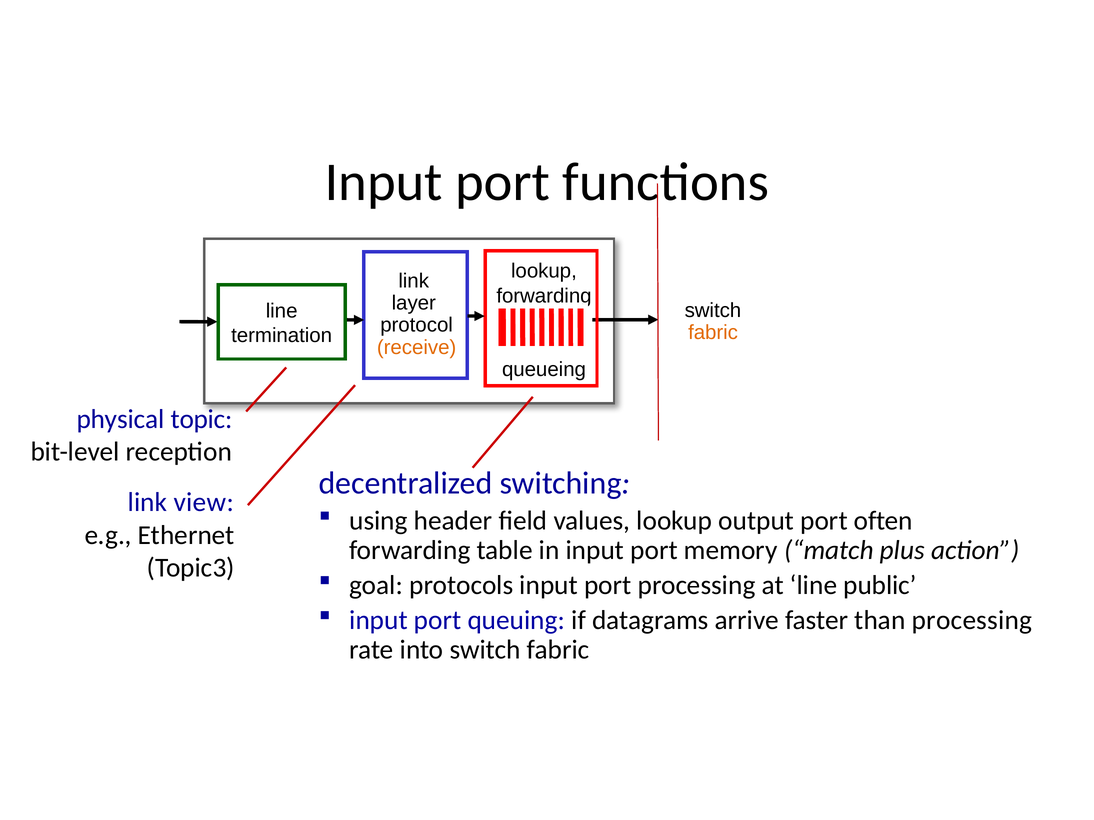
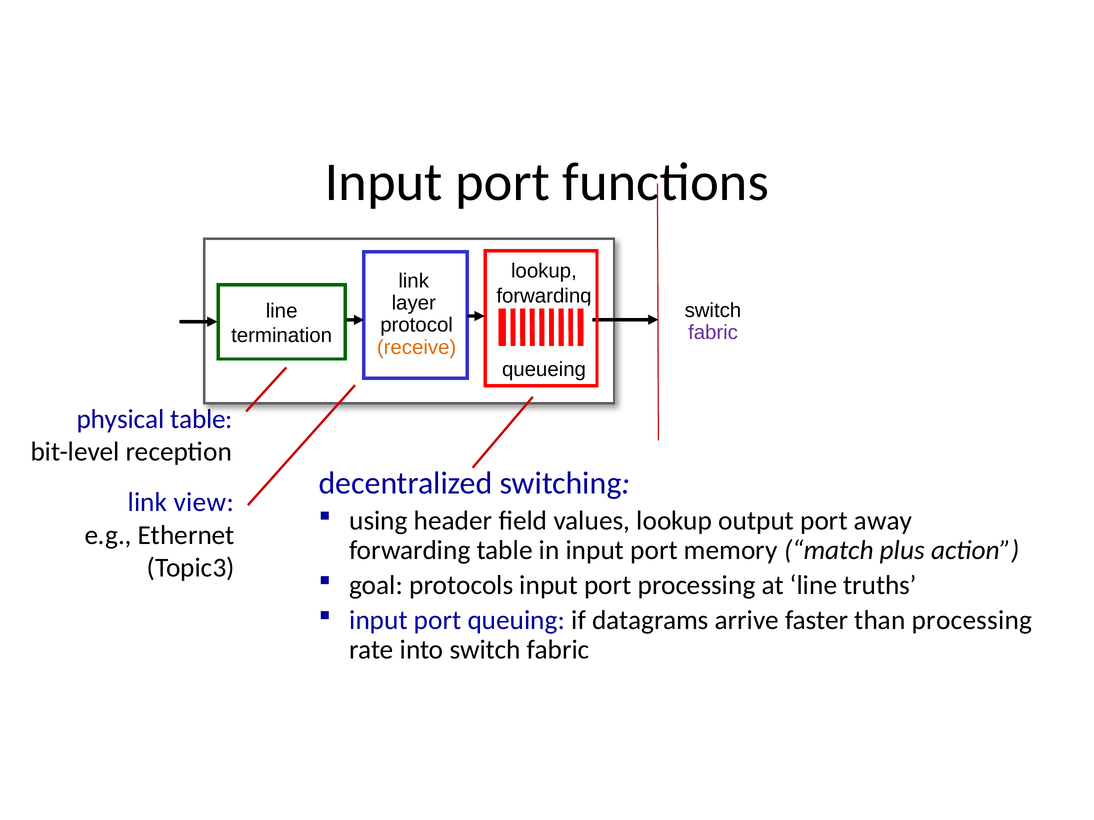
fabric colour: orange -> purple (713, 333)
physical topic: topic -> table (202, 419)
often: often -> away (883, 521)
public: public -> truths (880, 586)
